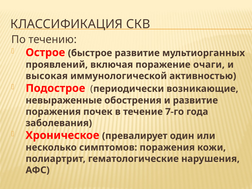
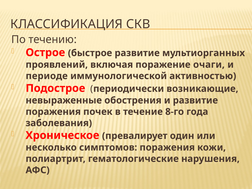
высокая: высокая -> периоде (47, 76)
7-го: 7-го -> 8-го (175, 112)
